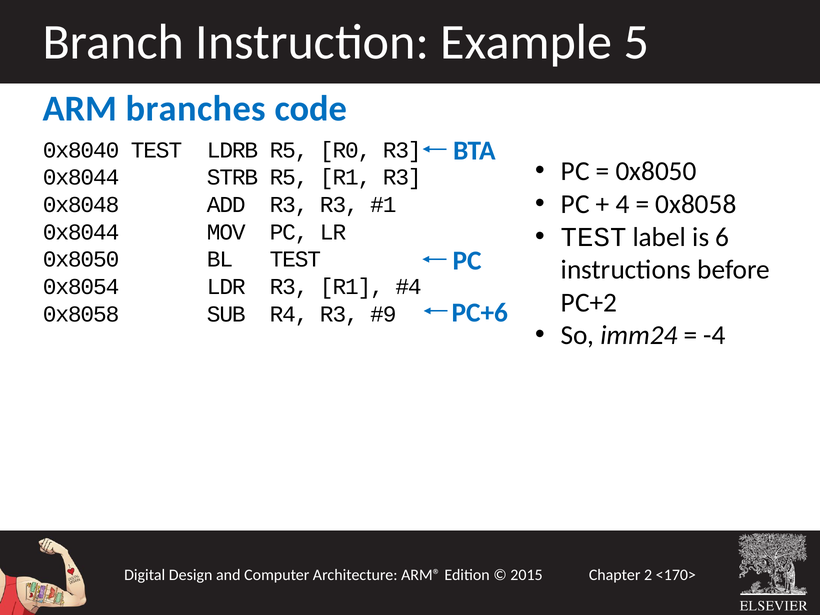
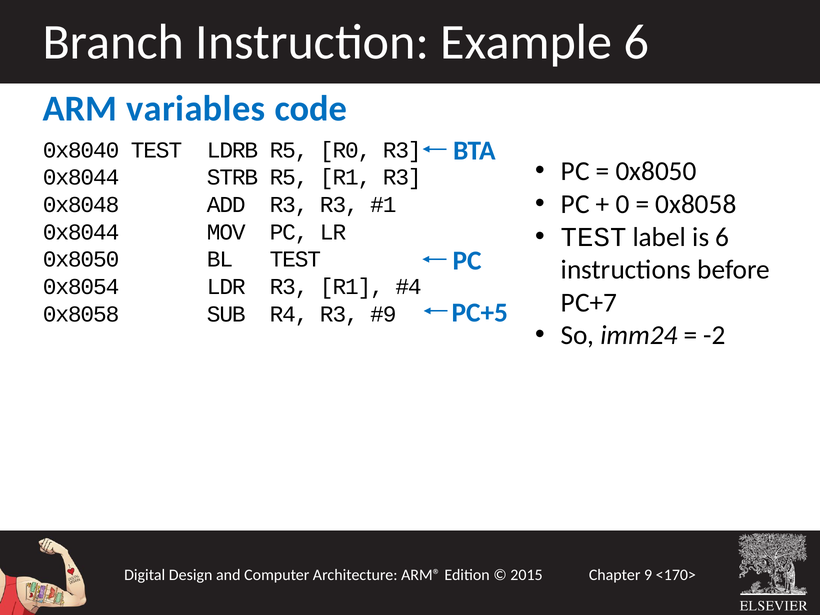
Example 5: 5 -> 6 (636, 42)
branches: branches -> variables (196, 109)
4: 4 -> 0 (622, 204)
PC+2: PC+2 -> PC+7 (589, 303)
PC+6: PC+6 -> PC+5 (480, 313)
-4: -4 -> -2 (715, 335)
2: 2 -> 9 (648, 575)
